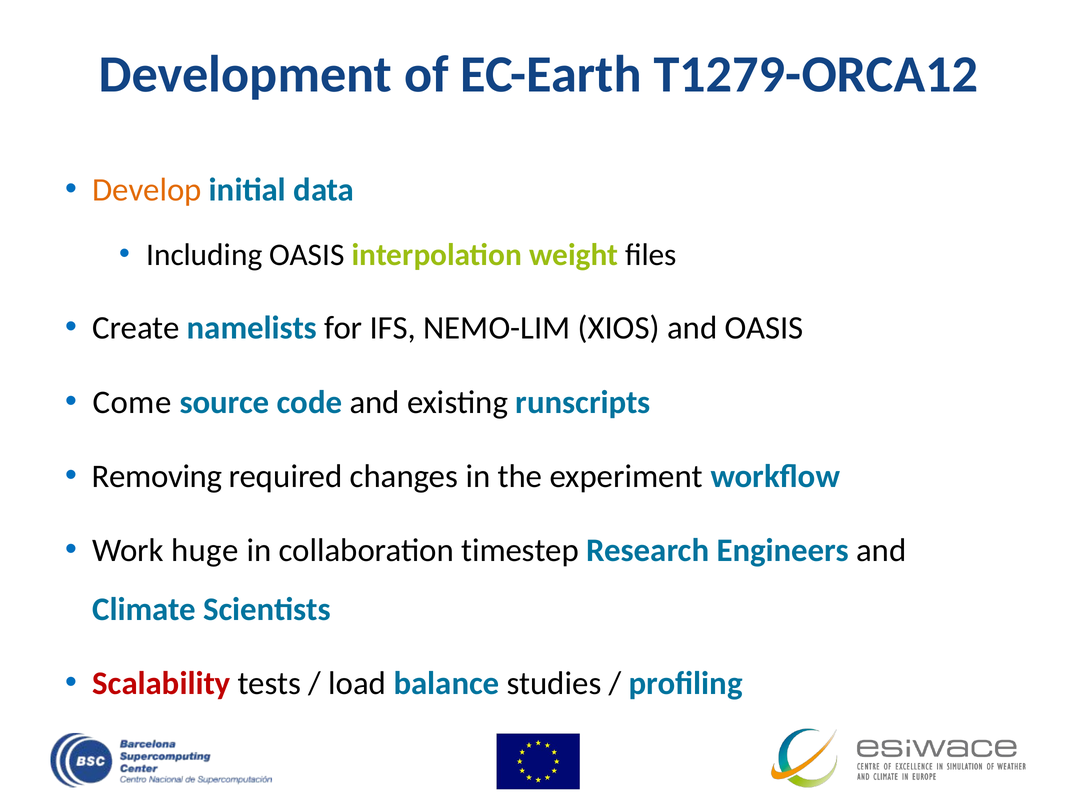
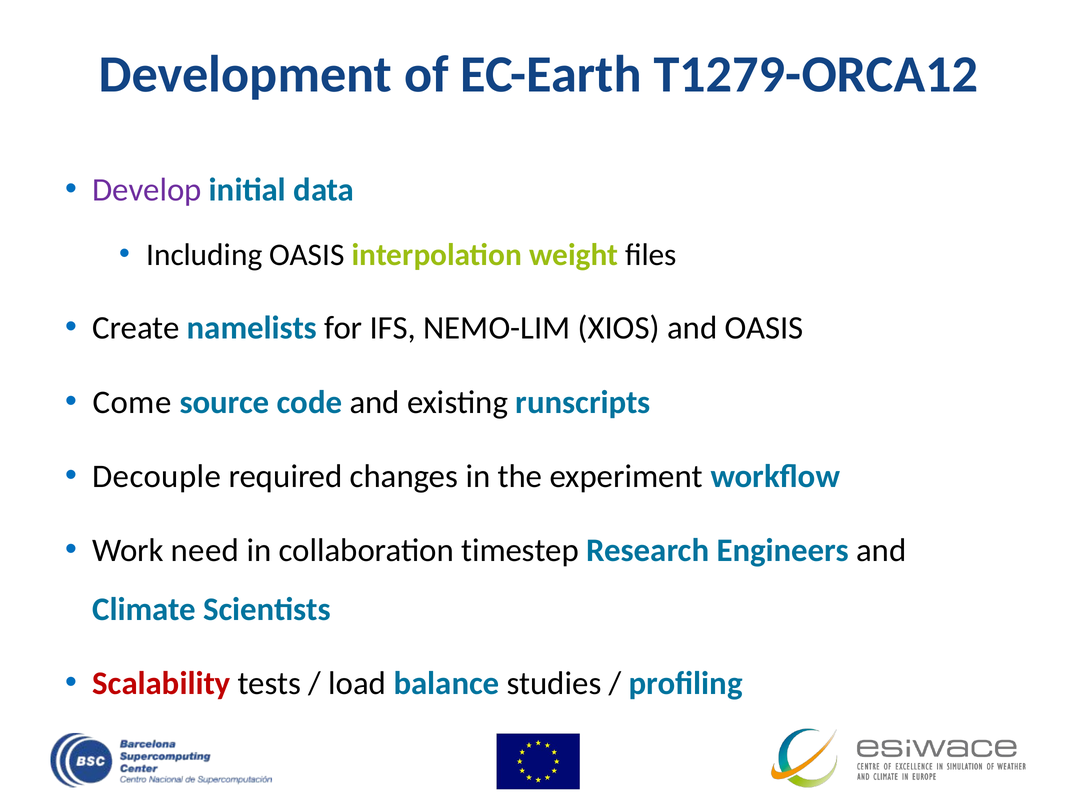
Develop colour: orange -> purple (147, 190)
Removing: Removing -> Decouple (157, 476)
huge: huge -> need (205, 550)
